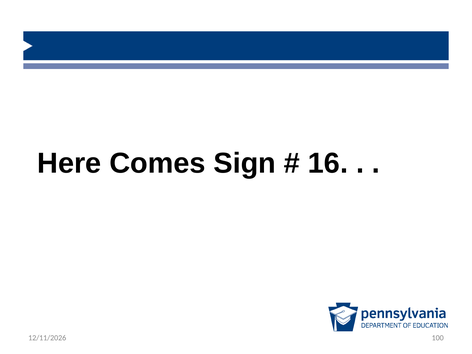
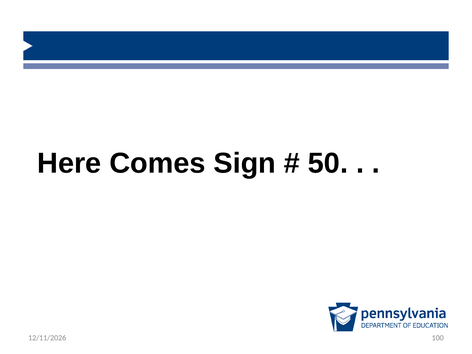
16: 16 -> 50 (328, 163)
